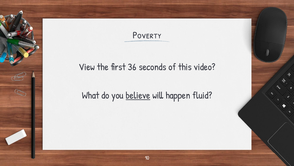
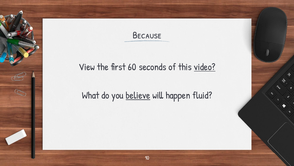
Poverty: Poverty -> Because (147, 35)
36: 36 -> 60 (132, 67)
video underline: none -> present (205, 67)
